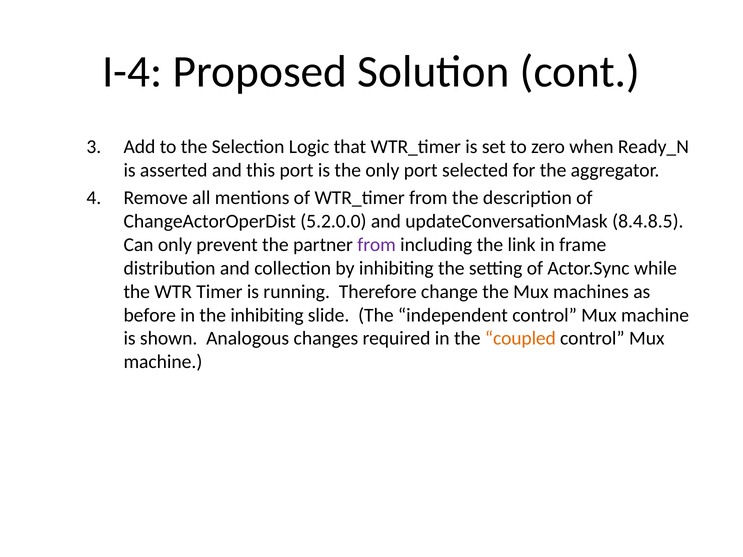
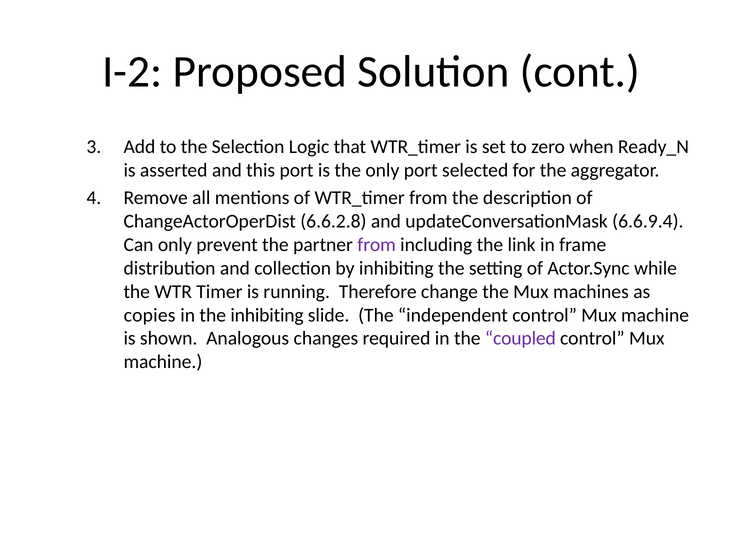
I-4: I-4 -> I-2 (132, 72)
5.2.0.0: 5.2.0.0 -> 6.6.2.8 (333, 221)
8.4.8.5: 8.4.8.5 -> 6.6.9.4 (648, 221)
before: before -> copies (150, 315)
coupled colour: orange -> purple (520, 339)
